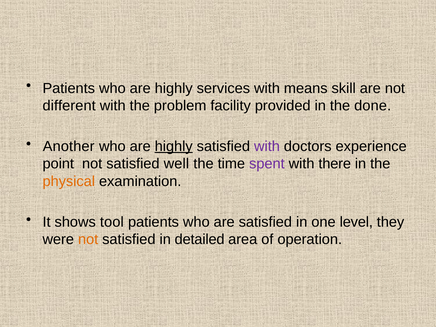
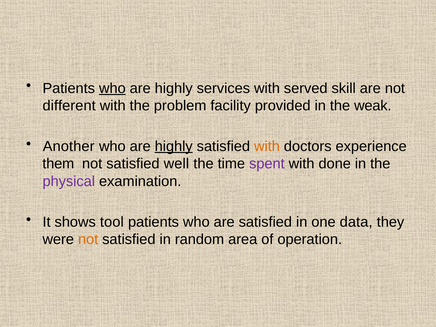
who underline: none -> present (112, 88)
means: means -> served (306, 88)
done: done -> weak (373, 106)
with colour: purple -> orange (267, 146)
point: point -> them (58, 164)
there: there -> done (335, 164)
physical colour: orange -> purple (69, 181)
level: level -> data (356, 222)
detailed: detailed -> random (200, 239)
